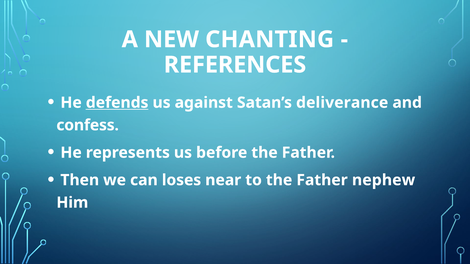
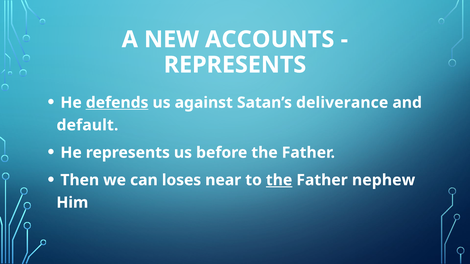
CHANTING: CHANTING -> ACCOUNTS (270, 40)
REFERENCES: REFERENCES -> REPRESENTS (235, 65)
confess: confess -> default (87, 125)
the underline: none -> present (279, 180)
